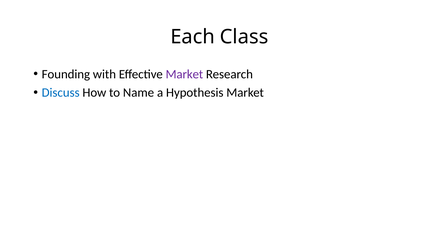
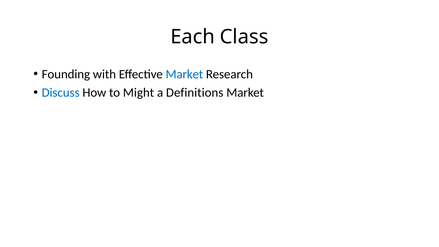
Market colour: purple -> blue (184, 74)
Name: Name -> Might (139, 93)
Hypothesis: Hypothesis -> Definitions (195, 93)
